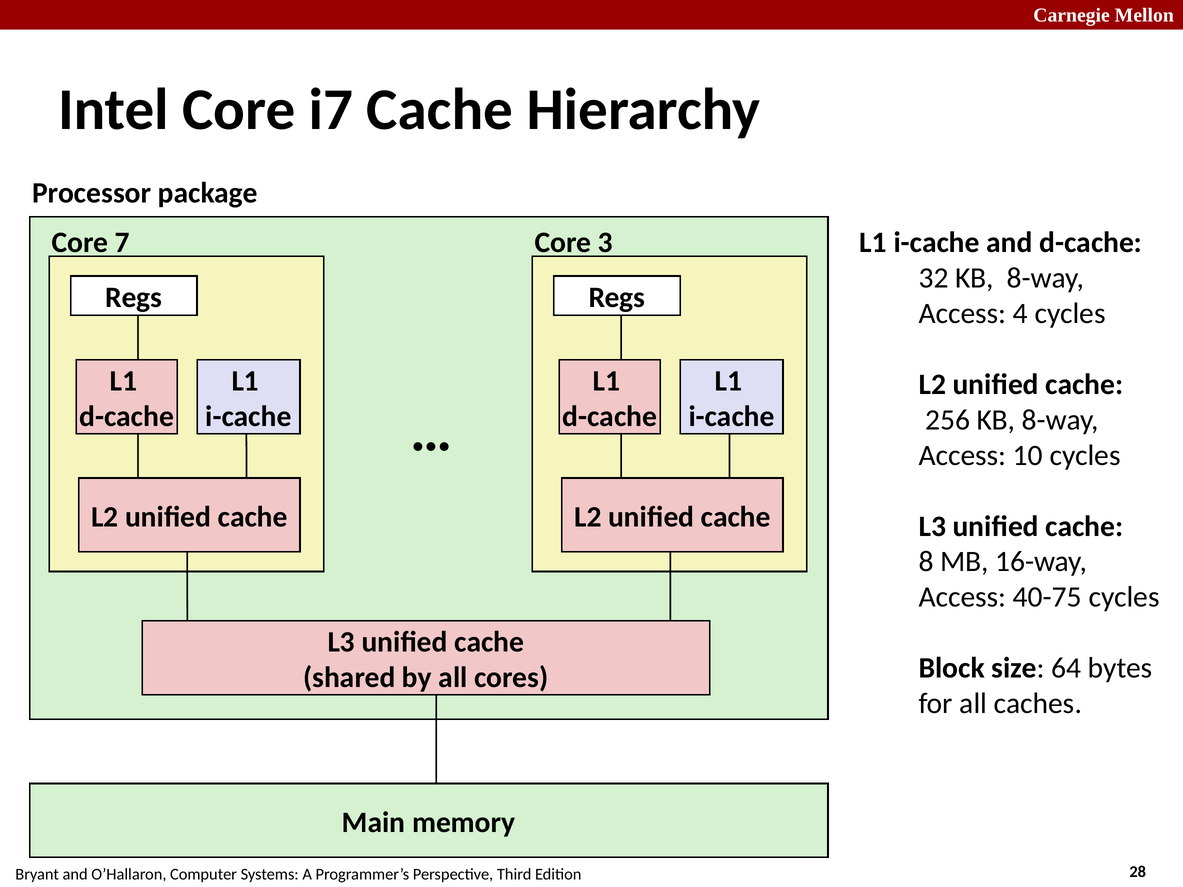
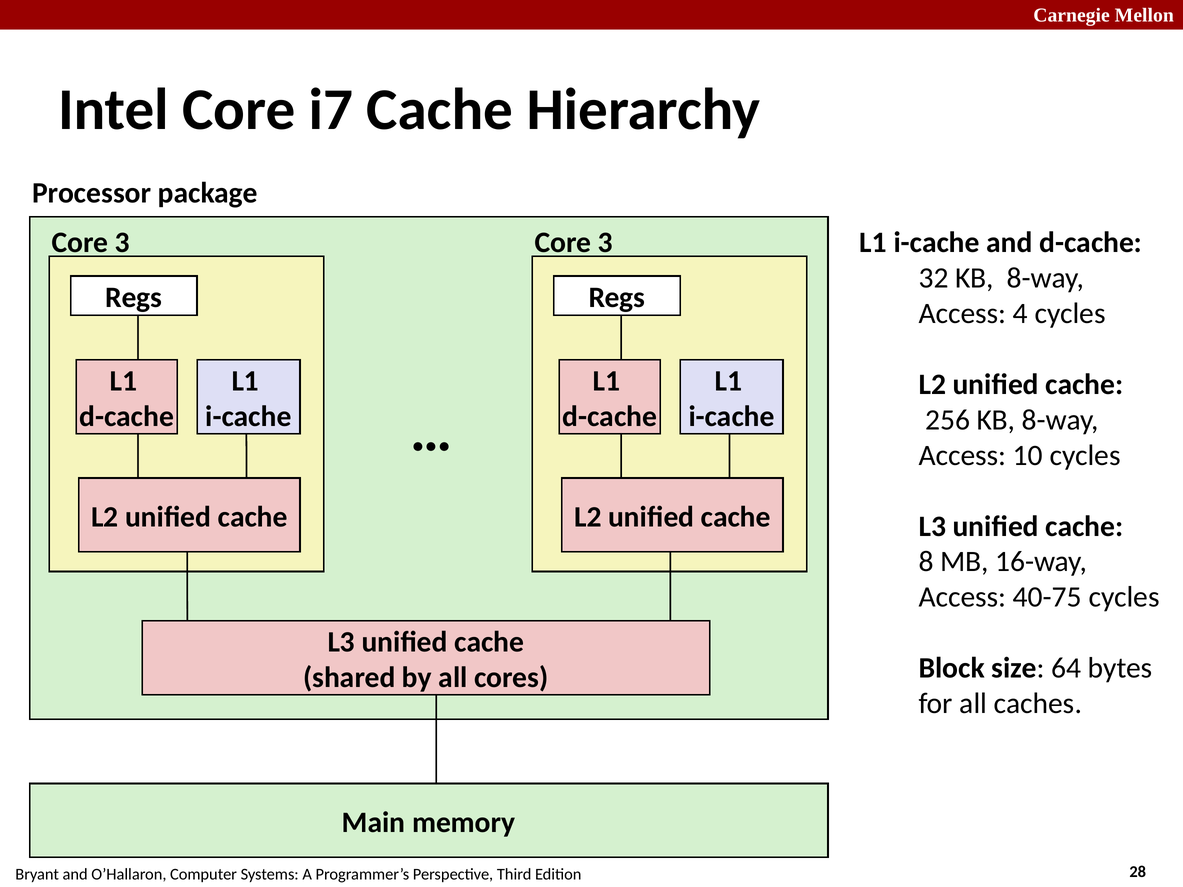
7: 7 -> 3 (122, 242)
